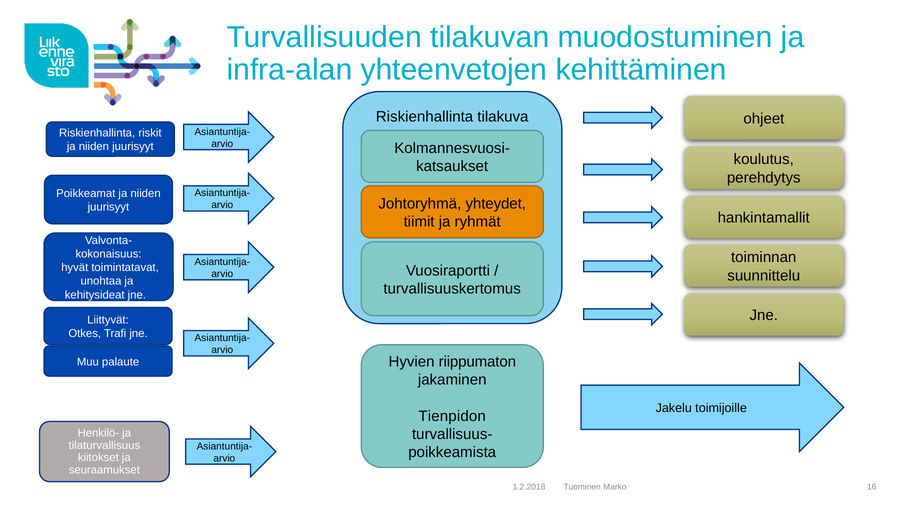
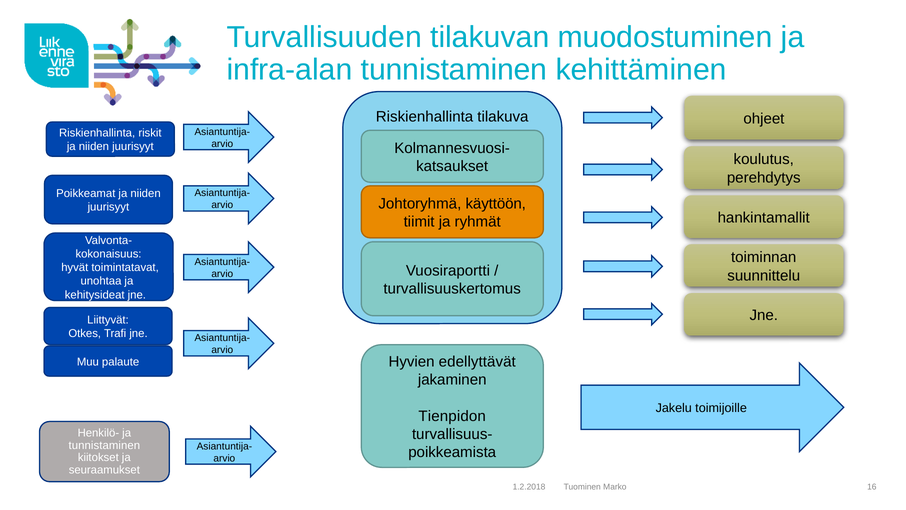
infra-alan yhteenvetojen: yhteenvetojen -> tunnistaminen (454, 70)
yhteydet: yhteydet -> käyttöön (496, 204)
riippumaton: riippumaton -> edellyttävät (477, 361)
tilaturvallisuus: tilaturvallisuus -> tunnistaminen (104, 445)
